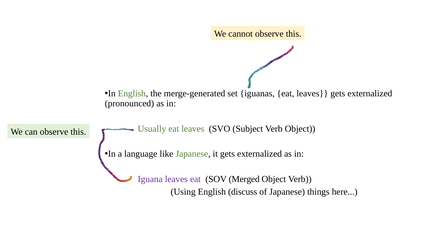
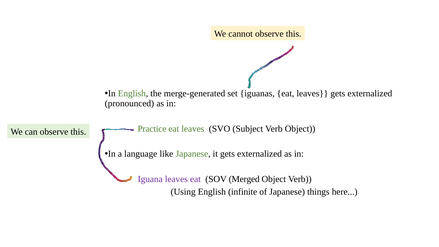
Usually: Usually -> Practice (152, 129)
discuss: discuss -> infinite (243, 192)
